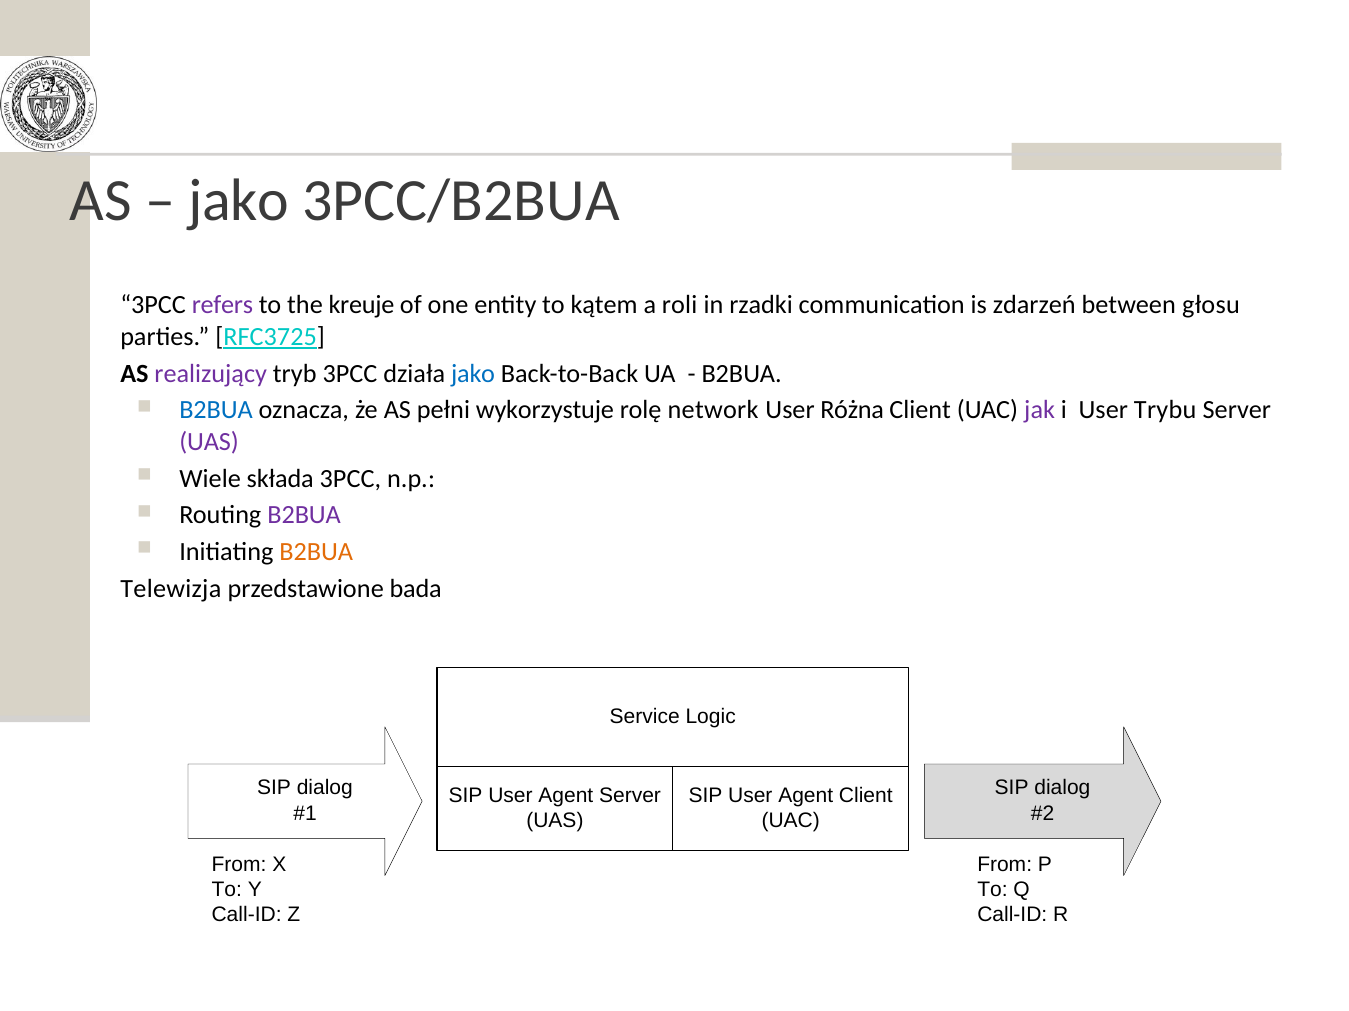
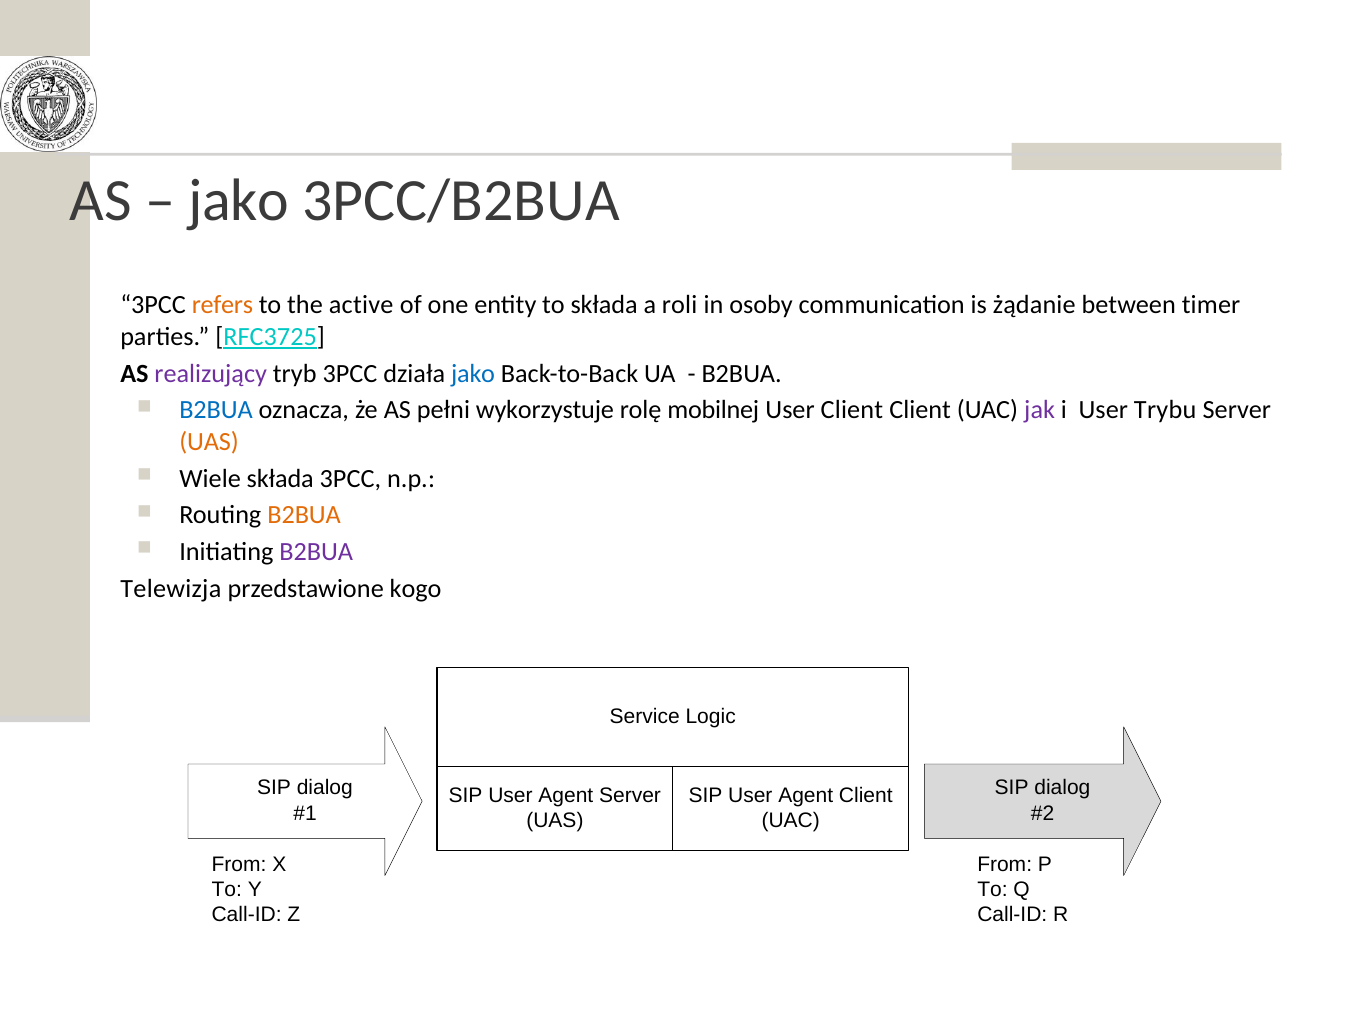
refers colour: purple -> orange (222, 305)
kreuje: kreuje -> active (361, 305)
to kątem: kątem -> składa (604, 305)
rzadki: rzadki -> osoby (761, 305)
zdarzeń: zdarzeń -> żądanie (1034, 305)
głosu: głosu -> timer (1211, 305)
network: network -> mobilnej (713, 411)
User Różna: Różna -> Client (852, 411)
UAS colour: purple -> orange (209, 442)
B2BUA colour: purple -> orange (304, 516)
B2BUA colour: orange -> purple (316, 552)
bada: bada -> kogo (416, 589)
